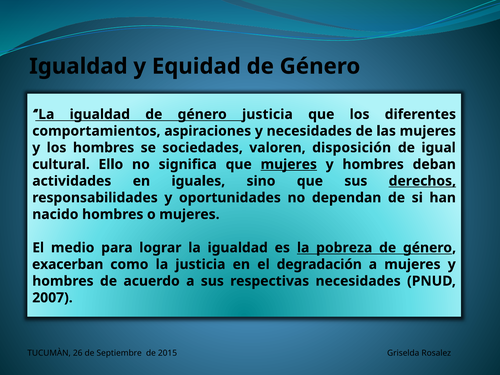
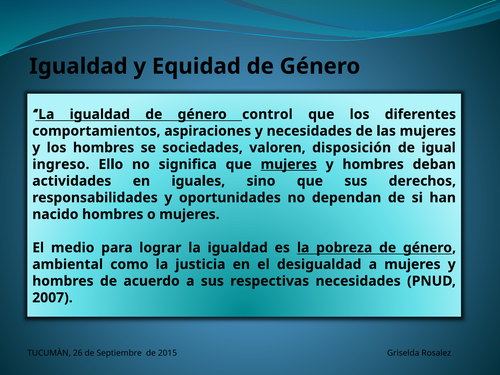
género justicia: justicia -> control (267, 114)
cultural: cultural -> ingreso (61, 164)
derechos underline: present -> none (422, 181)
exacerban: exacerban -> ambiental (68, 264)
degradación: degradación -> desigualdad (319, 264)
